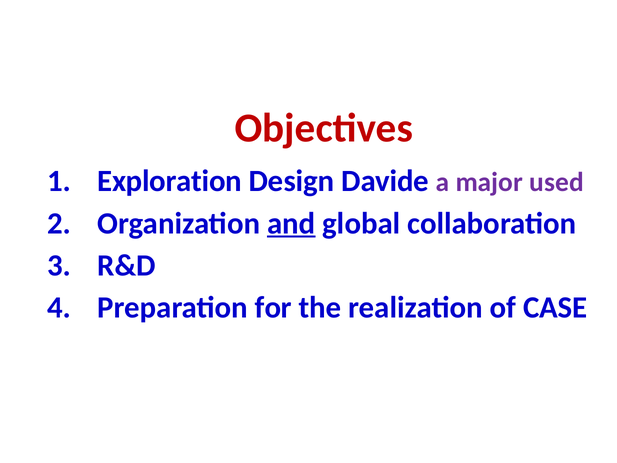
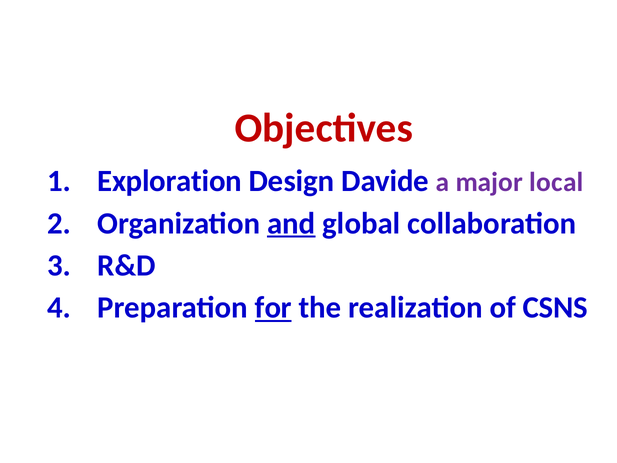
used: used -> local (557, 182)
for underline: none -> present (273, 308)
CASE: CASE -> CSNS (555, 308)
